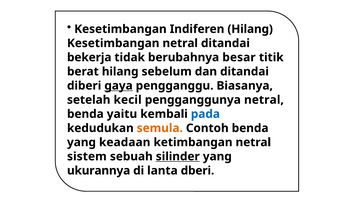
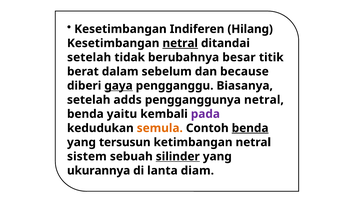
netral underline: none -> present (180, 43)
bekerja: bekerja -> setelah (89, 57)
berat hilang: hilang -> dalam (120, 72)
dan ditandai: ditandai -> because (244, 72)
kecil: kecil -> adds (128, 100)
pada colour: blue -> purple (205, 114)
benda underline: none -> present (250, 128)
keadaan: keadaan -> tersusun (125, 142)
dberi: dberi -> diam (197, 171)
